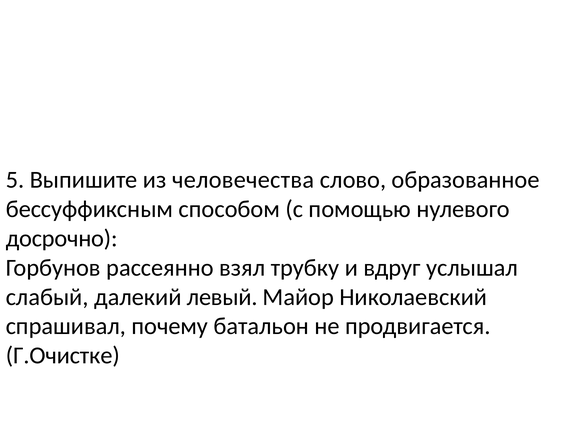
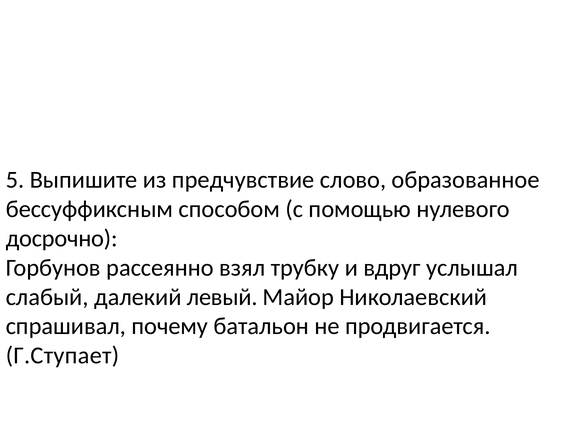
человечества: человечества -> предчувствие (243, 180)
Г.Очистке: Г.Очистке -> Г.Ступает (63, 356)
